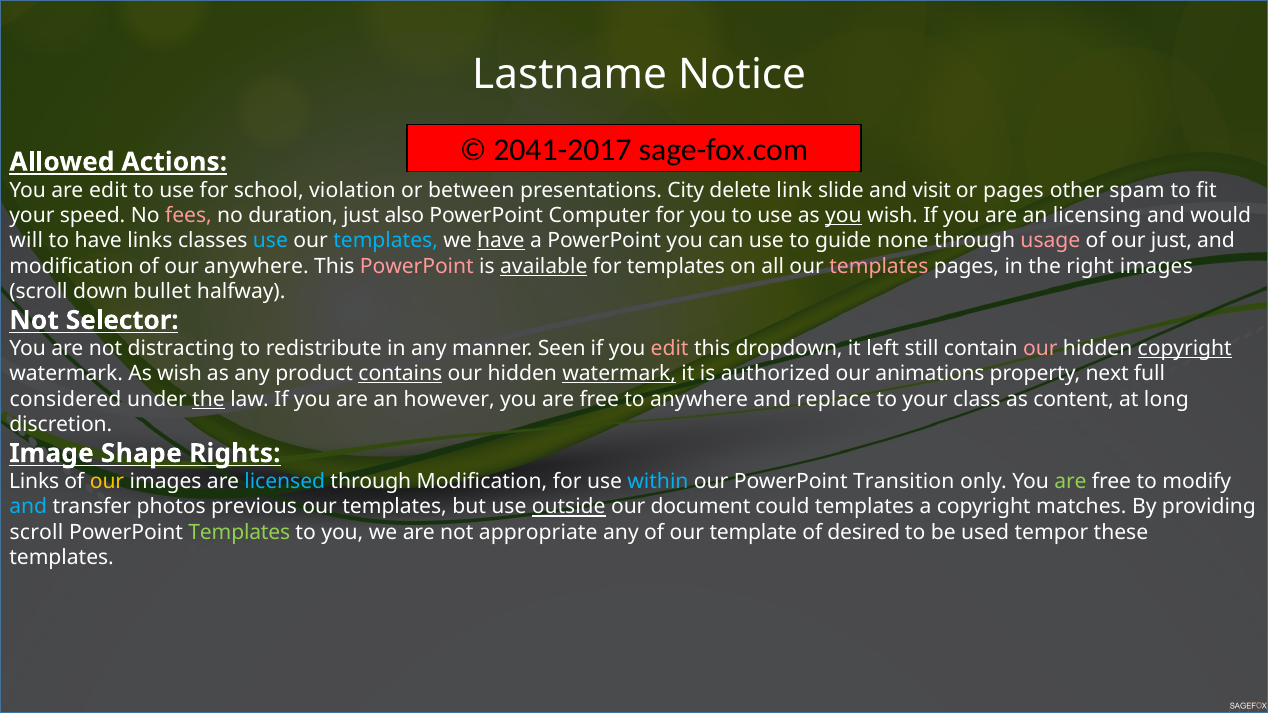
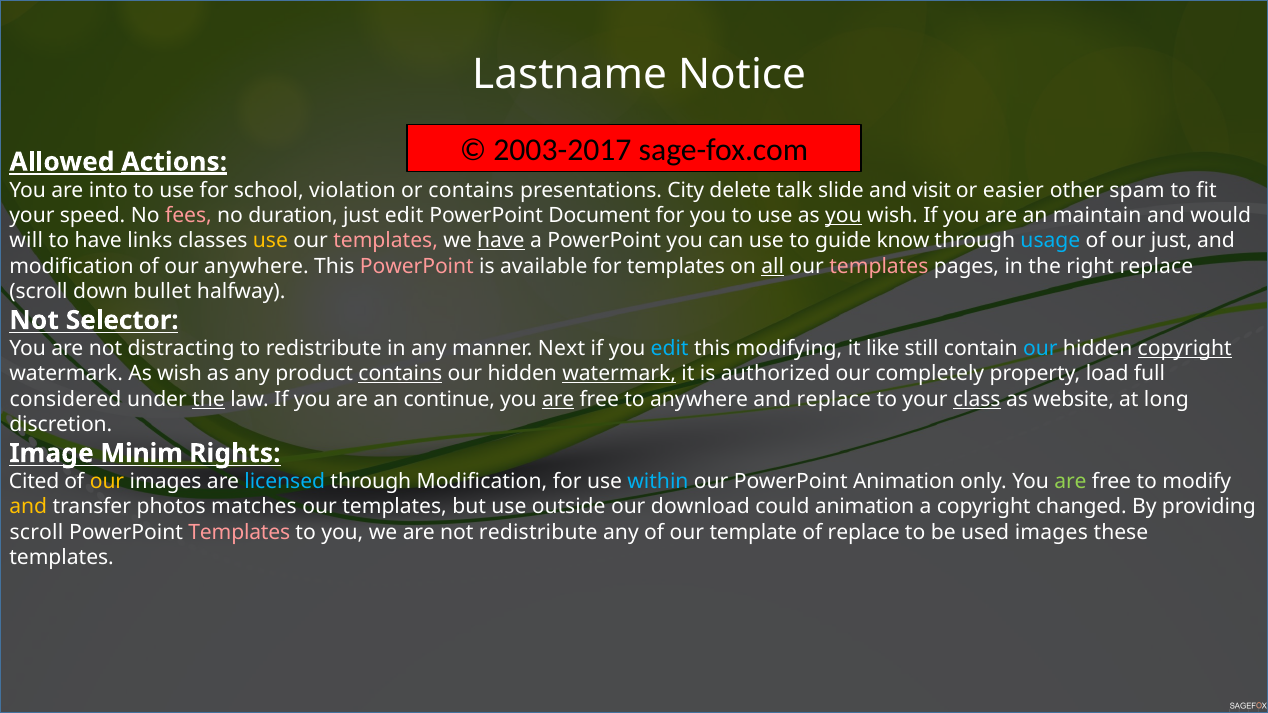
2041-2017: 2041-2017 -> 2003-2017 (562, 150)
Actions underline: none -> present (174, 162)
are edit: edit -> into (108, 190)
or between: between -> contains (471, 190)
link: link -> talk (795, 190)
or pages: pages -> easier (1013, 190)
just also: also -> edit (404, 215)
Computer: Computer -> Document (599, 215)
licensing: licensing -> maintain (1097, 215)
use colour: light blue -> yellow (270, 241)
templates colour: light blue -> pink (386, 241)
none: none -> know (903, 241)
usage colour: pink -> light blue (1050, 241)
available underline: present -> none (544, 266)
all underline: none -> present (773, 266)
right images: images -> replace (1156, 266)
Seen: Seen -> Next (562, 349)
edit colour: pink -> light blue (670, 349)
dropdown: dropdown -> modifying (789, 349)
left: left -> like (883, 349)
our colour: pink -> light blue (1040, 349)
animations: animations -> completely (930, 374)
next: next -> load (1107, 374)
however: however -> continue (449, 399)
are underline: none -> present (558, 399)
class underline: none -> present (977, 399)
content: content -> website (1074, 399)
Shape: Shape -> Minim (142, 454)
Links: Links -> Cited (34, 482)
PowerPoint Transition: Transition -> Animation (904, 482)
and colour: light blue -> yellow (28, 507)
previous: previous -> matches (254, 507)
outside underline: present -> none (569, 507)
document: document -> download (700, 507)
could templates: templates -> animation (865, 507)
matches: matches -> changed (1081, 507)
Templates colour: light green -> pink (239, 532)
not appropriate: appropriate -> redistribute (538, 532)
of desired: desired -> replace (864, 532)
used tempor: tempor -> images (1051, 532)
